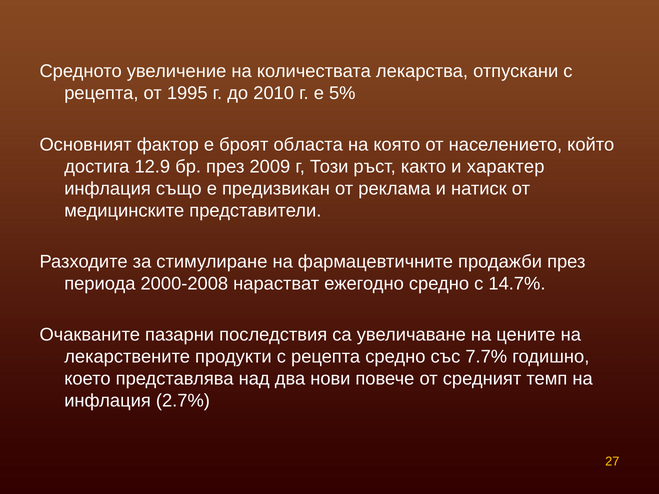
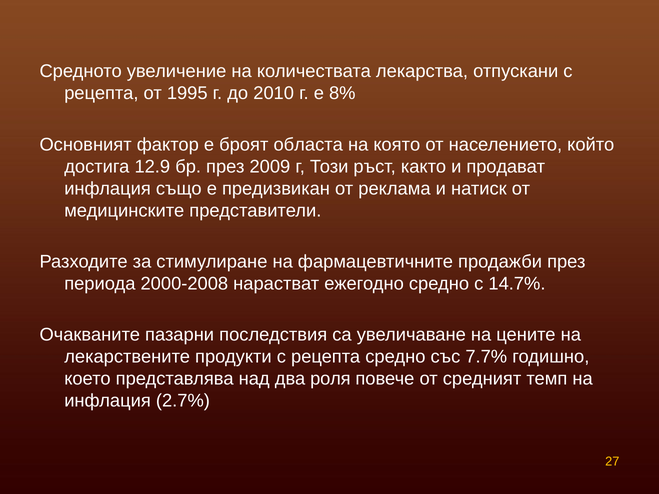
5%: 5% -> 8% (342, 93)
характер: характер -> продават (506, 167)
нови: нови -> роля (330, 379)
